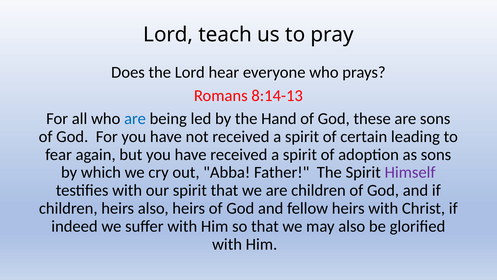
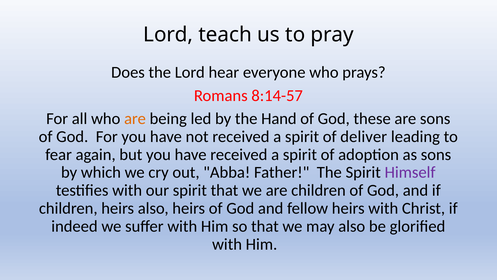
8:14-13: 8:14-13 -> 8:14-57 (277, 95)
are colour: blue -> orange (135, 119)
certain: certain -> deliver (364, 136)
